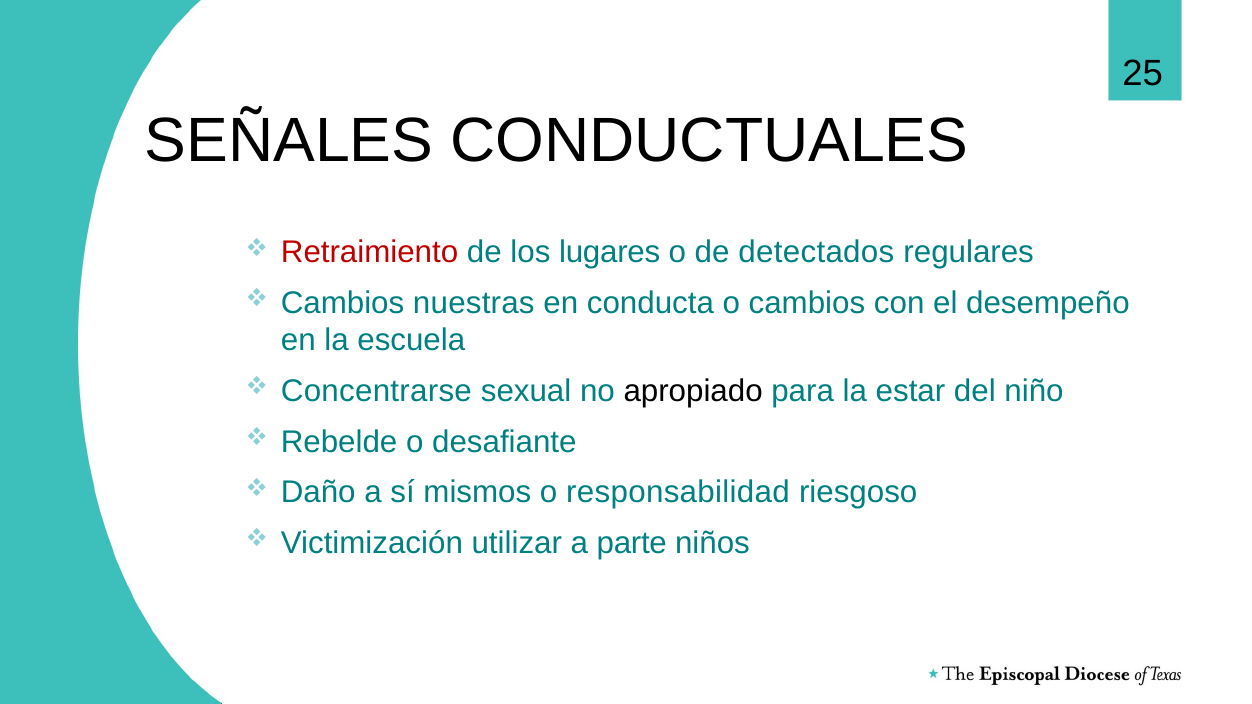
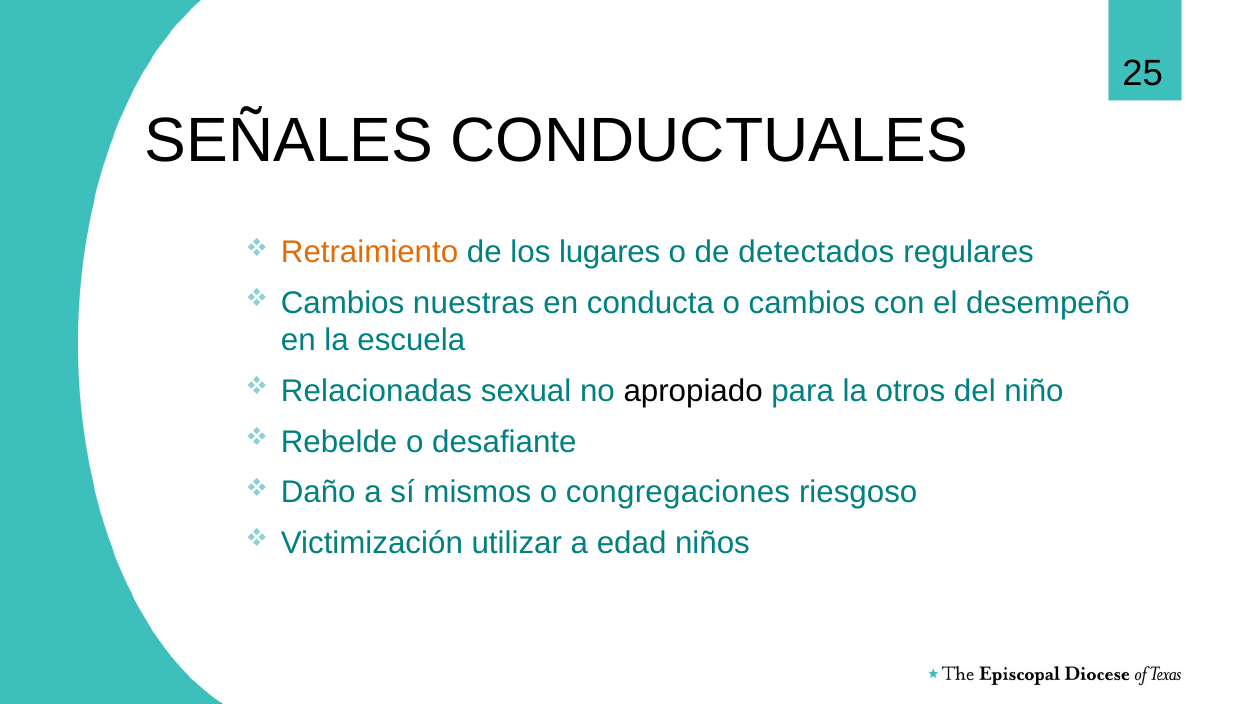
Retraimiento colour: red -> orange (370, 253)
Concentrarse: Concentrarse -> Relacionadas (376, 391)
estar: estar -> otros (911, 391)
responsabilidad: responsabilidad -> congregaciones (678, 493)
parte: parte -> edad (632, 543)
